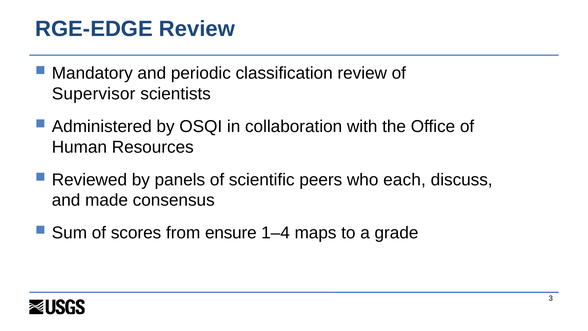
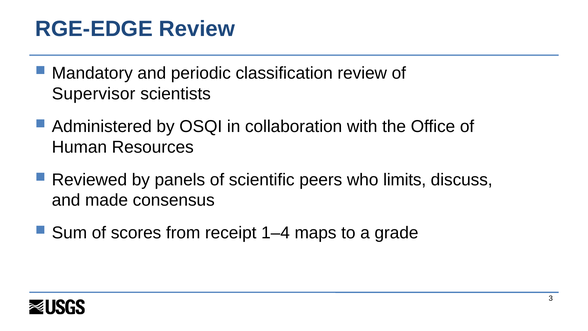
each: each -> limits (405, 180)
ensure: ensure -> receipt (231, 233)
